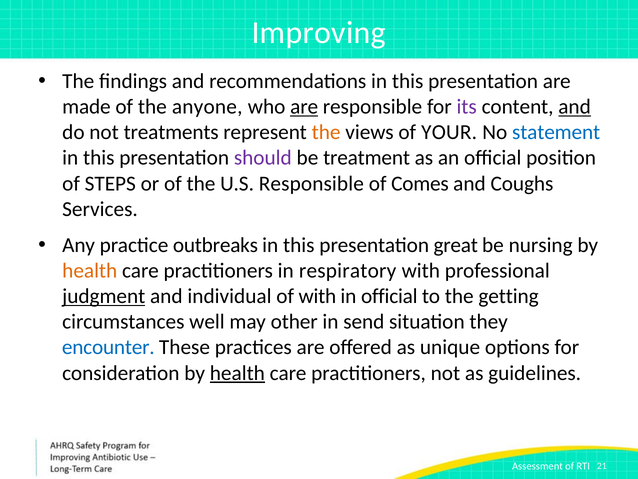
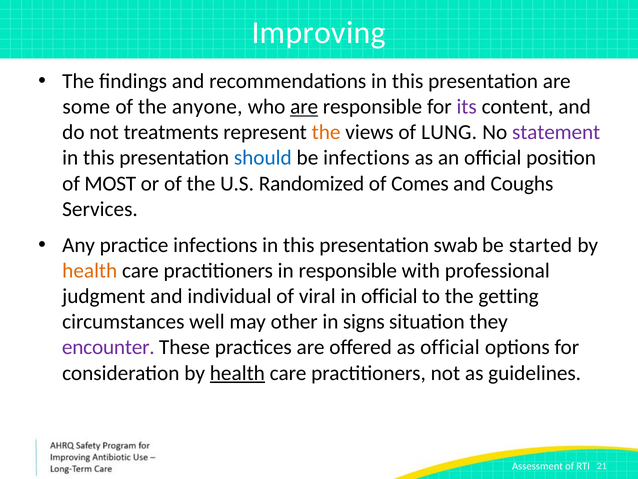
made: made -> some (86, 107)
and underline: present -> none (575, 107)
YOUR: YOUR -> LUNG (449, 132)
statement colour: blue -> purple (556, 132)
should colour: purple -> blue (263, 158)
be treatment: treatment -> infections (366, 158)
STEPS: STEPS -> MOST (110, 183)
U.S Responsible: Responsible -> Randomized (312, 183)
practice outbreaks: outbreaks -> infections (215, 245)
great: great -> swab (456, 245)
nursing: nursing -> started (541, 245)
in respiratory: respiratory -> responsible (348, 271)
judgment underline: present -> none (104, 296)
of with: with -> viral (317, 296)
send: send -> signs (364, 322)
encounter colour: blue -> purple (108, 347)
as unique: unique -> official (450, 347)
